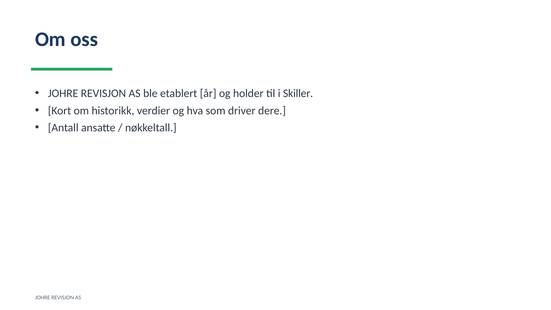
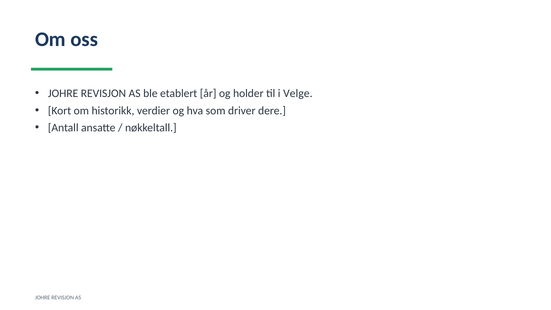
Skiller: Skiller -> Velge (298, 93)
